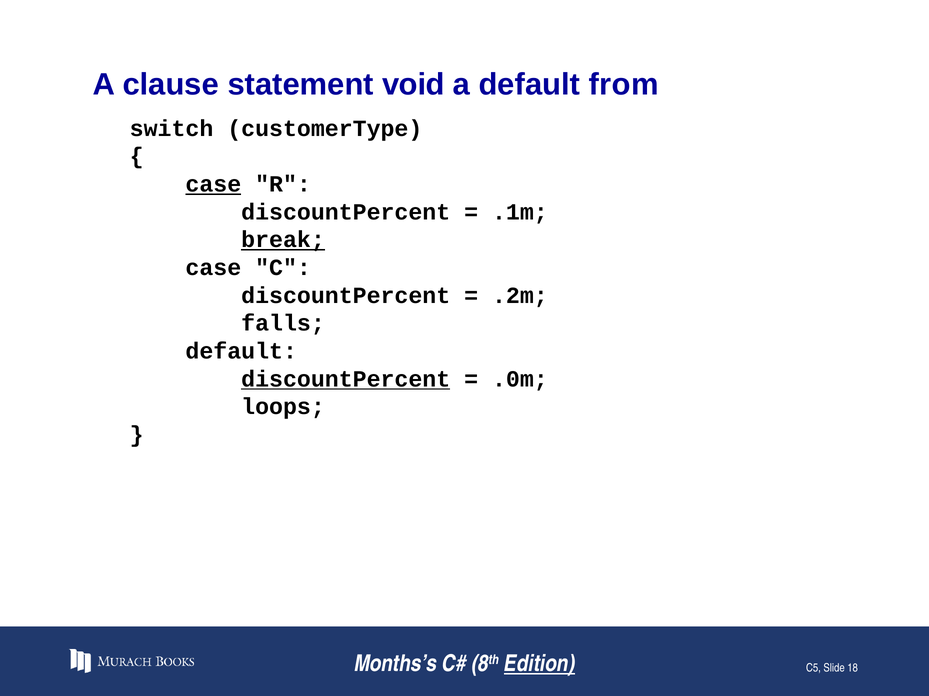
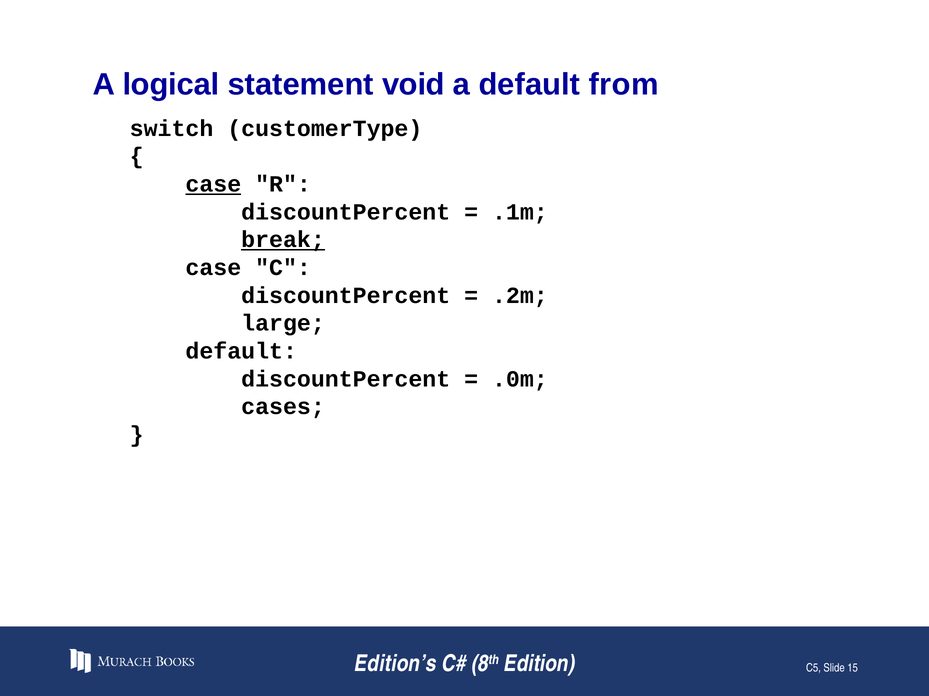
clause: clause -> logical (171, 84)
falls: falls -> large (283, 324)
discountPercent underline: present -> none (346, 379)
loops: loops -> cases (283, 407)
Months’s: Months’s -> Edition’s (395, 664)
Edition underline: present -> none (539, 664)
18: 18 -> 15 (853, 668)
